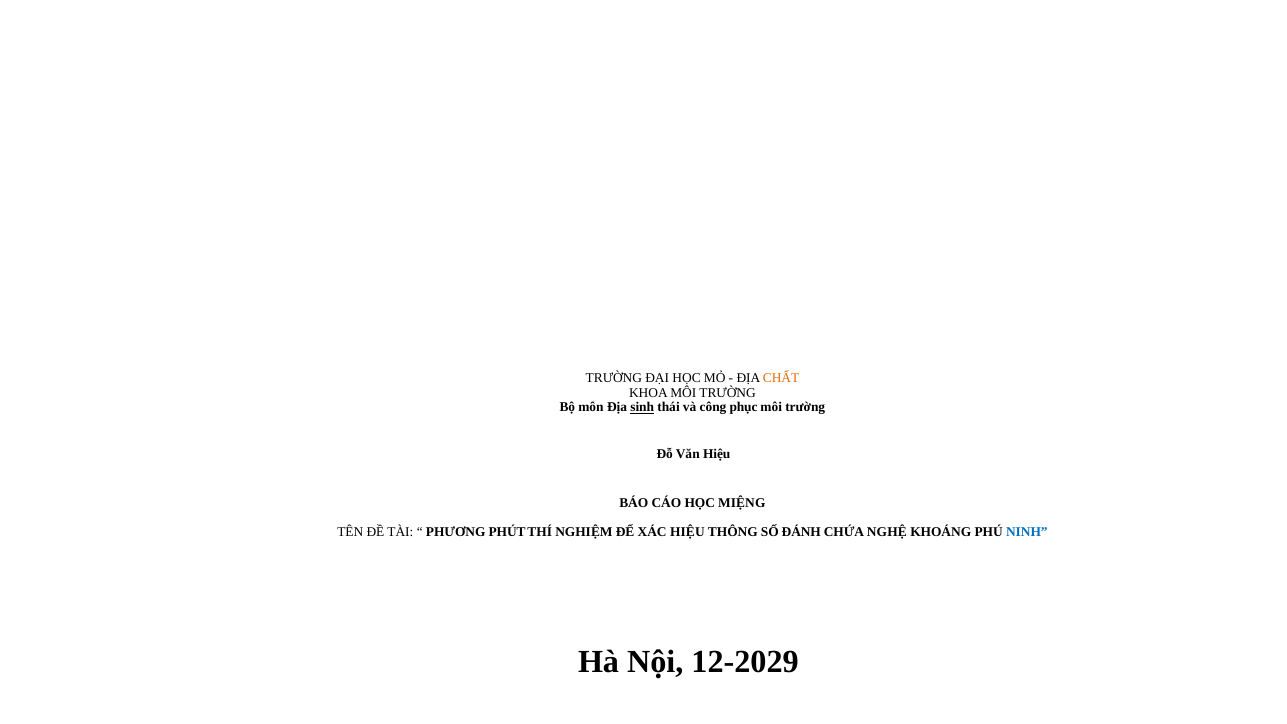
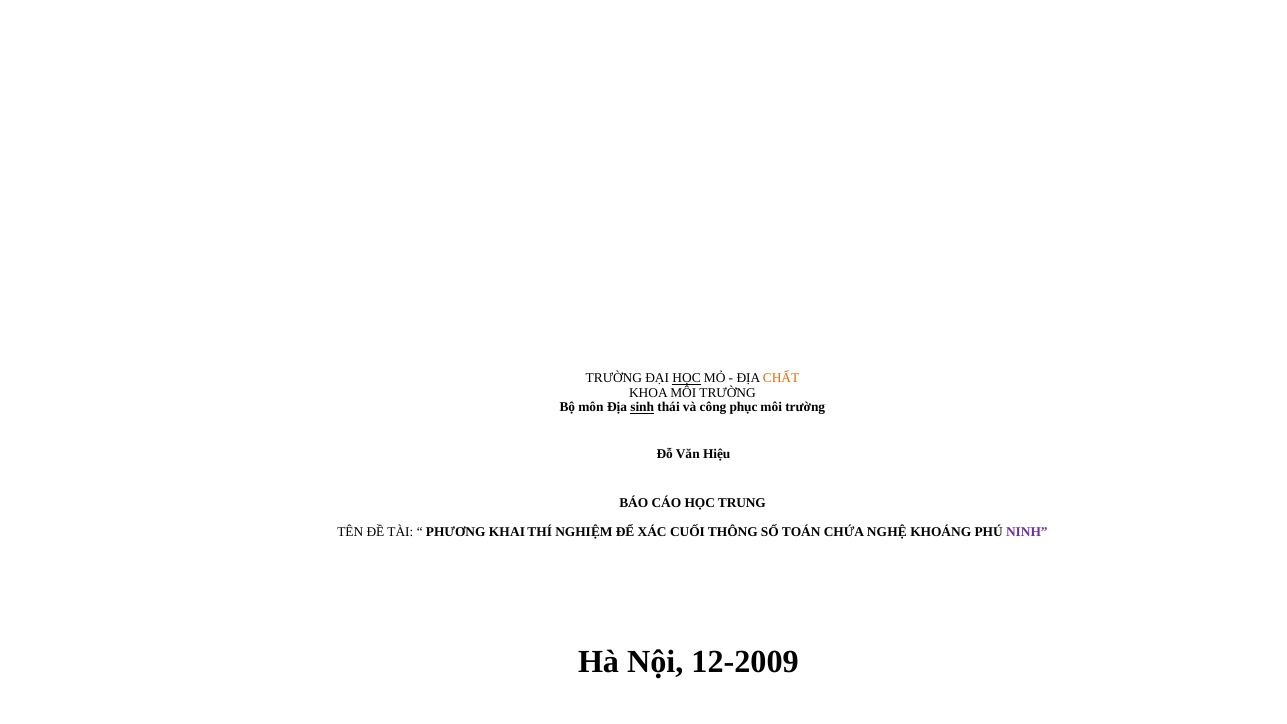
HỌC underline: none -> present (687, 378)
MIỆNG: MIỆNG -> TRUNG (742, 503)
PHÚT: PHÚT -> KHAI (507, 532)
XÁC HIỆU: HIỆU -> CUỐI (687, 532)
ĐÁNH: ĐÁNH -> TOÁN (801, 532)
NINH colour: blue -> purple (1027, 532)
12-2029: 12-2029 -> 12-2009 (745, 661)
